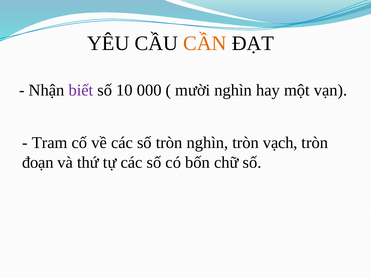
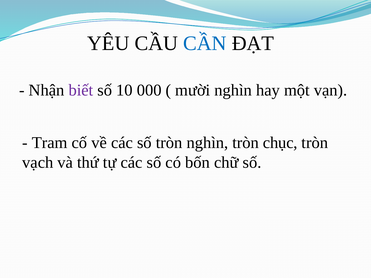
CẦN colour: orange -> blue (205, 43)
vạch: vạch -> chục (280, 143)
đoạn: đoạn -> vạch (38, 163)
